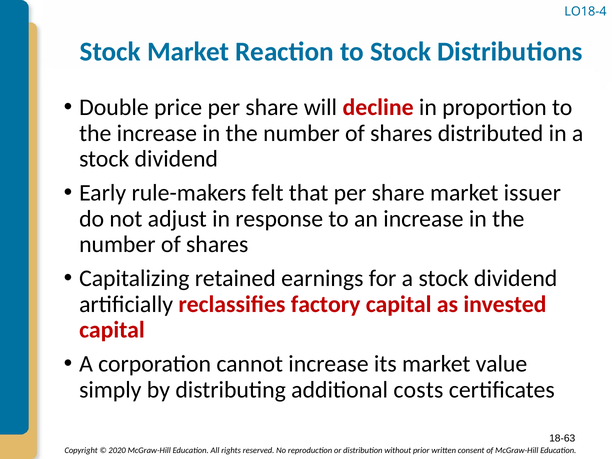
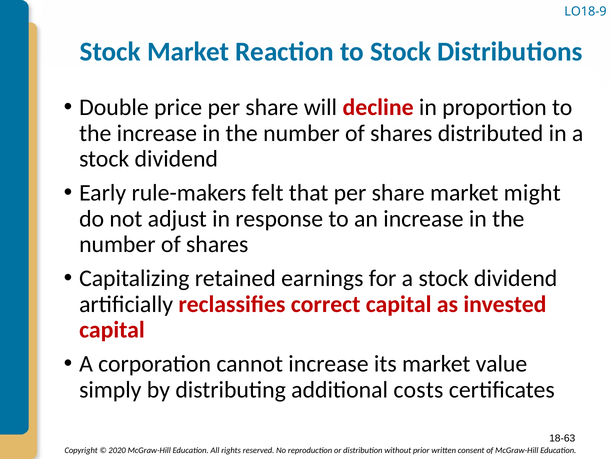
LO18-4: LO18-4 -> LO18-9 (585, 12)
issuer: issuer -> might (532, 193)
factory: factory -> correct (326, 304)
